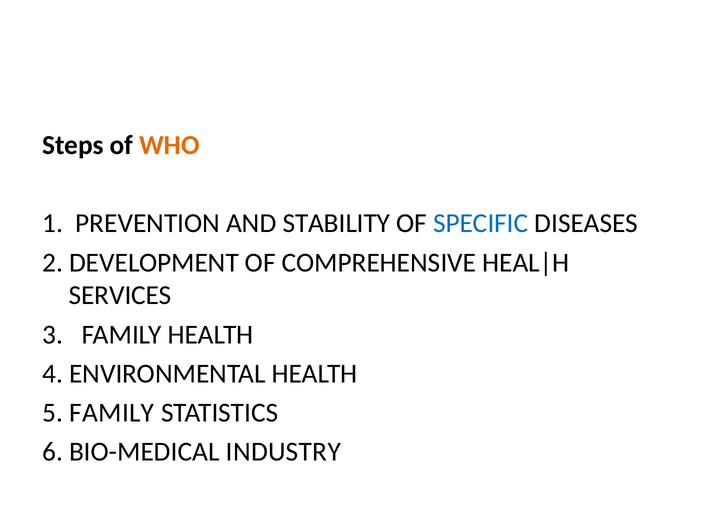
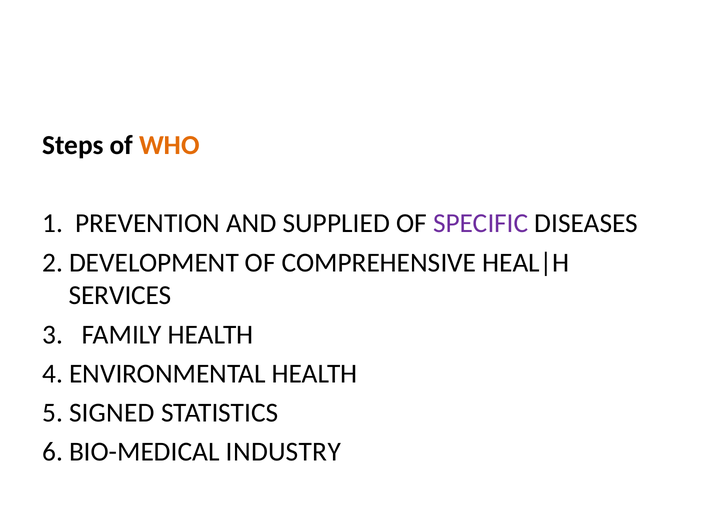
STABILITY: STABILITY -> SUPPLIED (336, 223)
SPECIFIC colour: blue -> purple (481, 223)
5 FAMILY: FAMILY -> SIGNED (112, 413)
